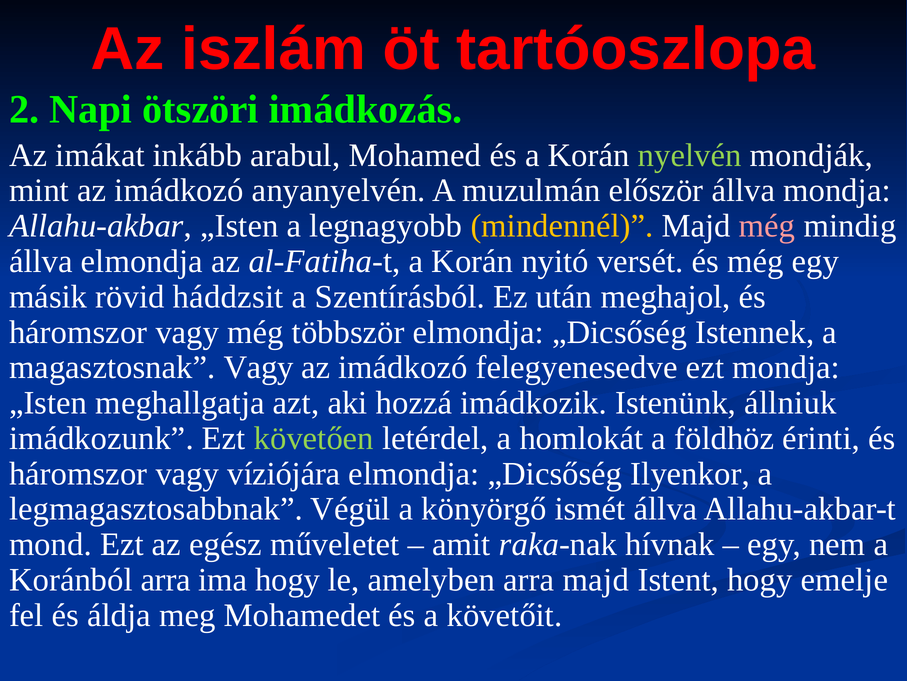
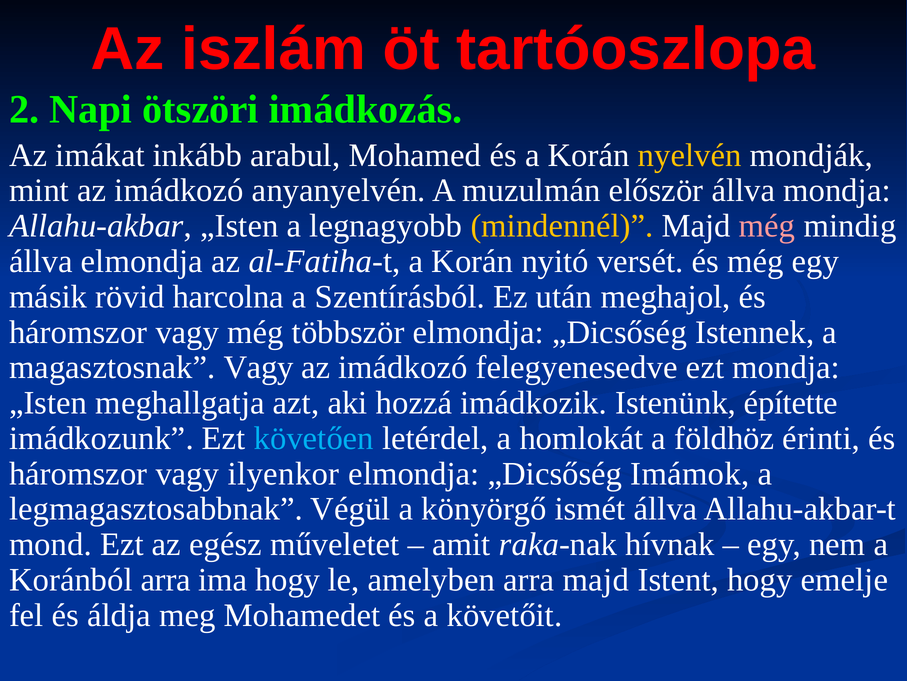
nyelvén colour: light green -> yellow (690, 155)
háddzsit: háddzsit -> harcolna (228, 297)
állniuk: állniuk -> építette (791, 403)
követően colour: light green -> light blue (314, 438)
víziójára: víziójára -> ilyenkor (284, 473)
Ilyenkor: Ilyenkor -> Imámok (690, 473)
